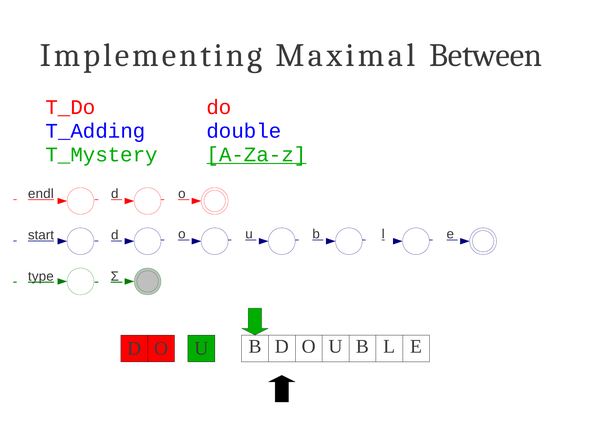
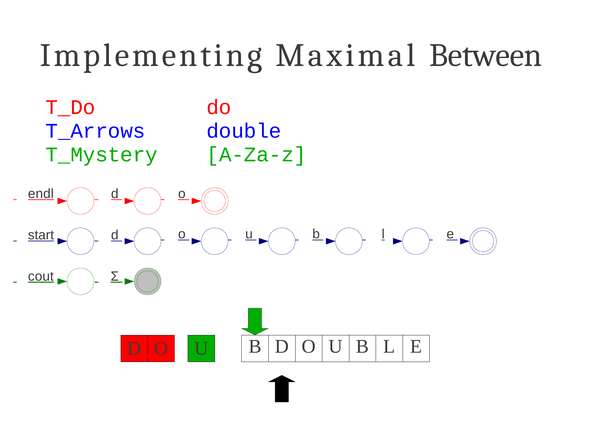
T_Adding: T_Adding -> T_Arrows (95, 131)
A-Za-z underline: present -> none (256, 155)
type: type -> cout (41, 277)
